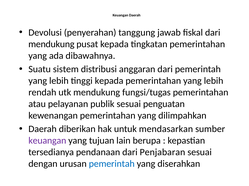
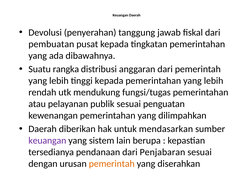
mendukung: mendukung -> pembuatan (51, 44)
sistem: sistem -> rangka (66, 69)
tujuan: tujuan -> sistem (102, 141)
pemerintah colour: blue -> orange (112, 164)
